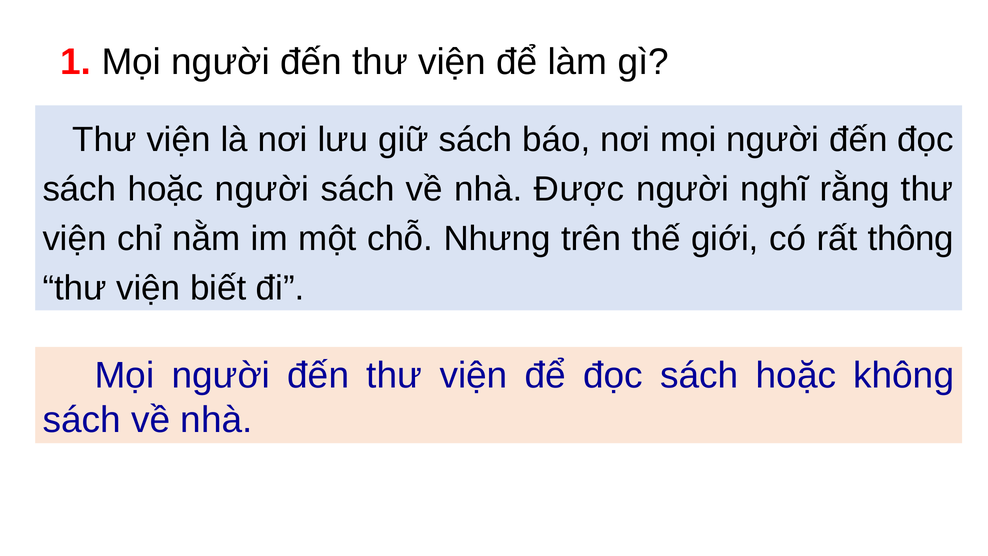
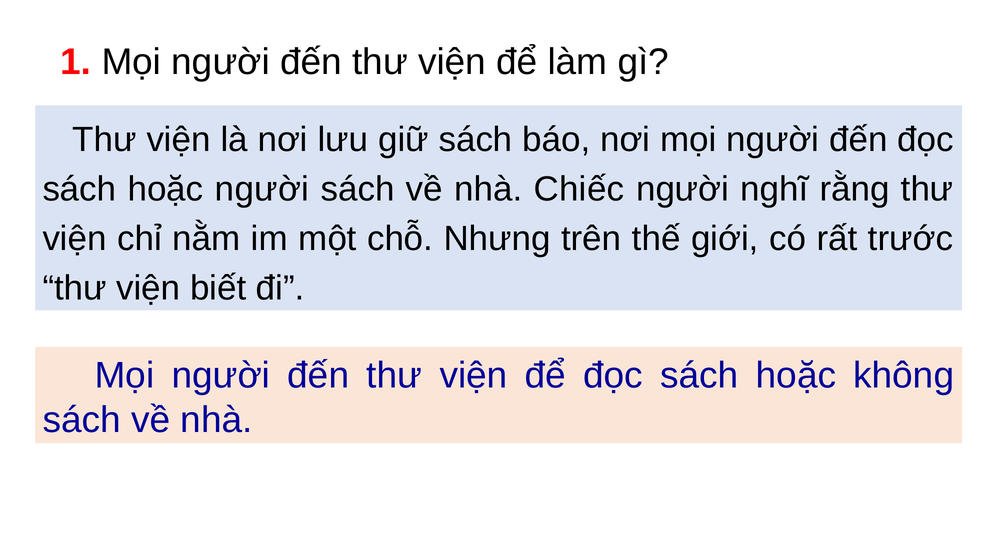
Được: Được -> Chiếc (579, 189)
thông: thông -> trước (911, 239)
